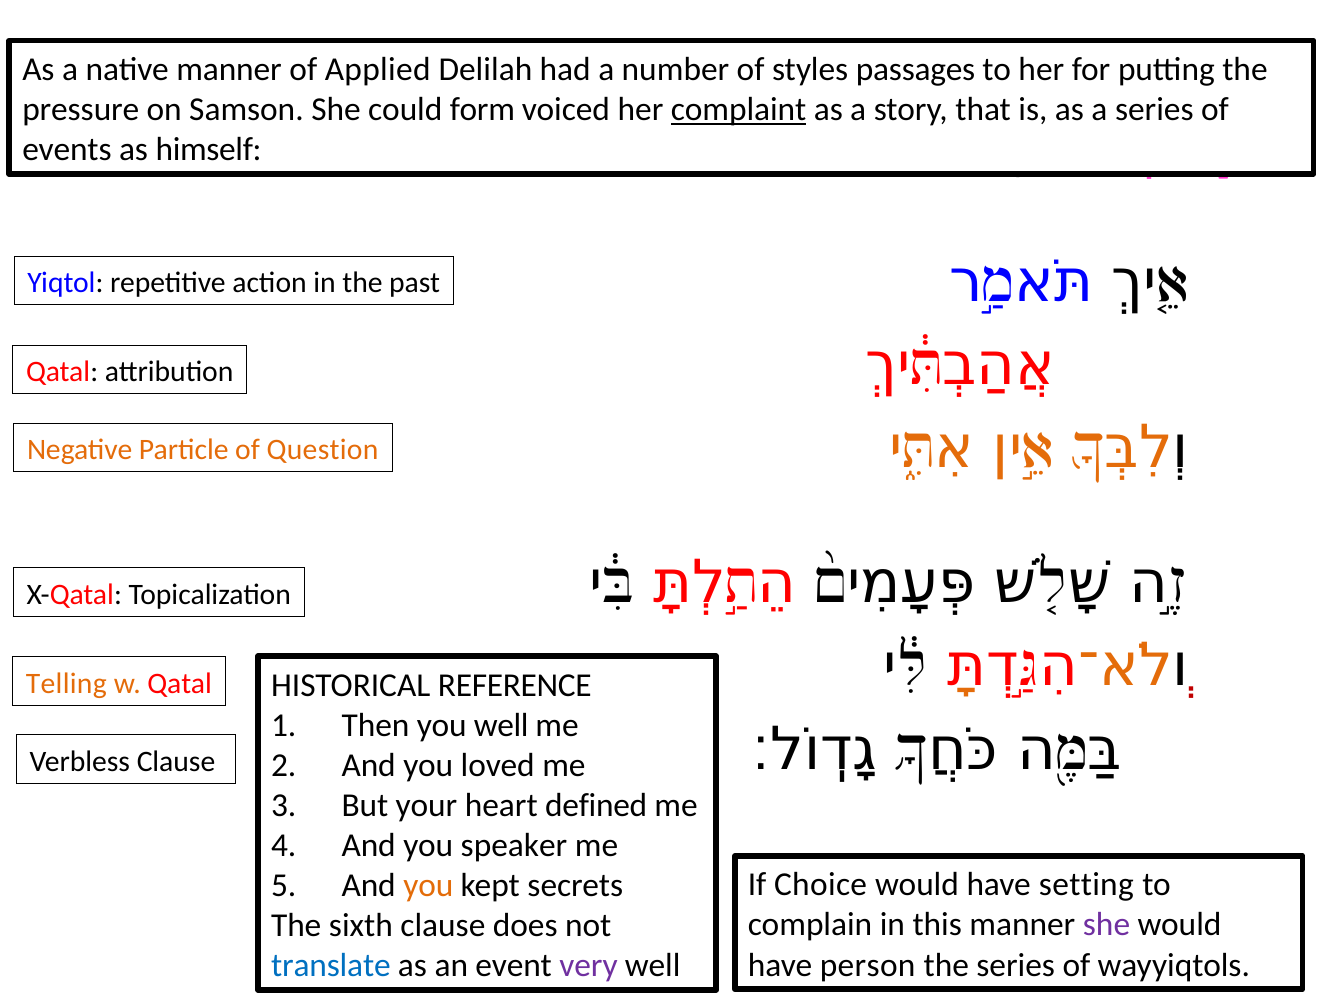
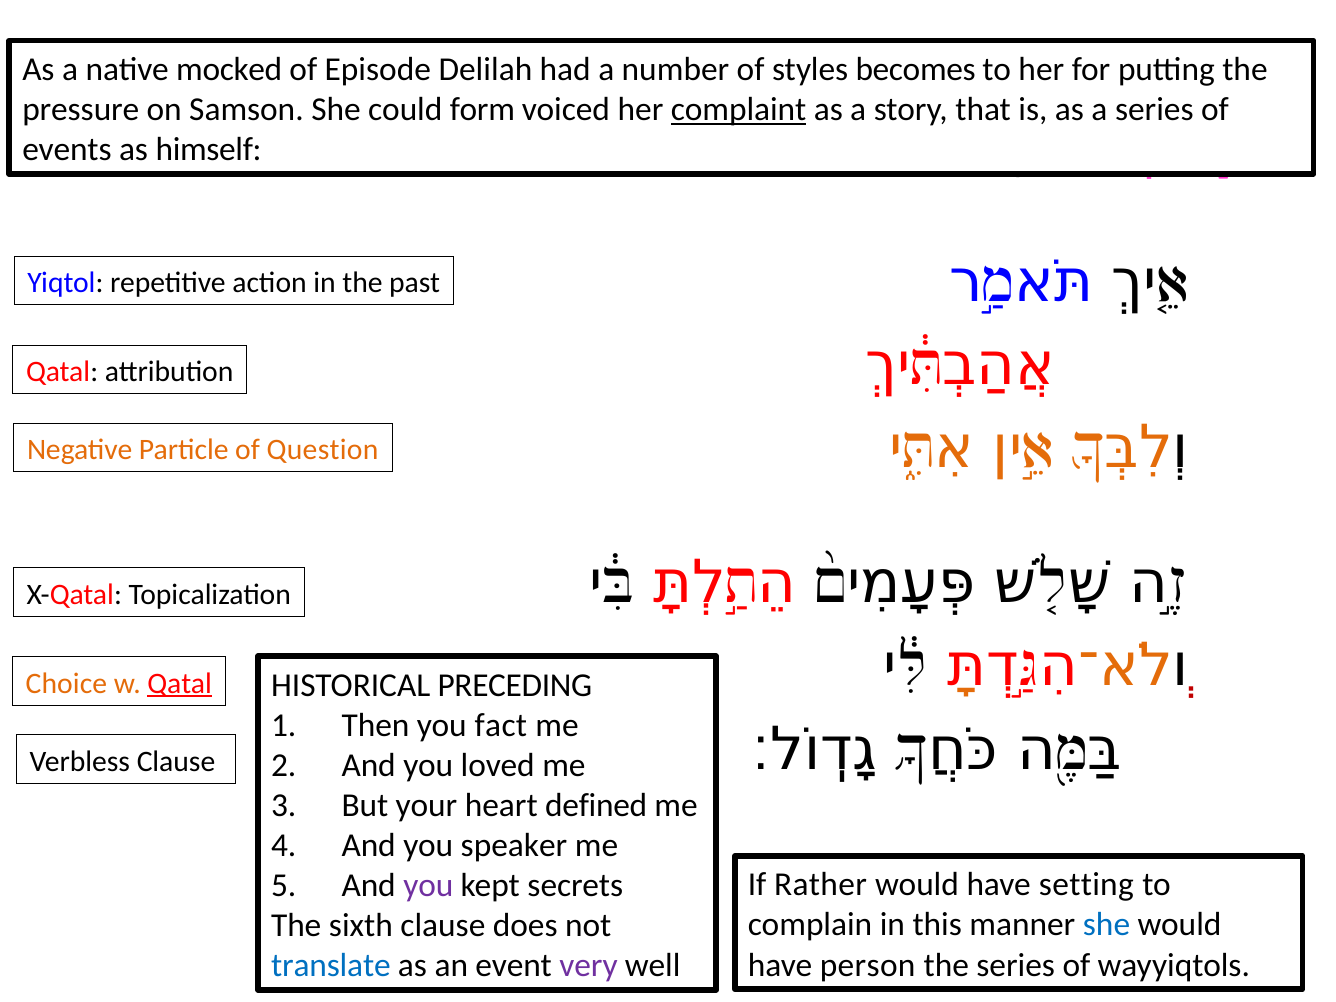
manner: manner -> mocked (229, 70)
Applied: Applied -> Episode (378, 70)
passages: passages -> becomes (916, 70)
Telling: Telling -> Choice (66, 683)
Qatal underline: none -> present (180, 683)
REFERENCE: REFERENCE -> PRECEDING (515, 685)
you well: well -> fact (501, 725)
Choice: Choice -> Rather (821, 885)
you colour: orange -> purple (428, 886)
she colour: purple -> blue (1106, 925)
